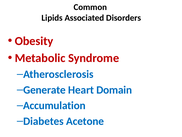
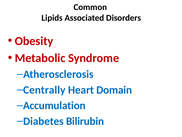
Generate: Generate -> Centrally (44, 90)
Acetone: Acetone -> Bilirubin (85, 121)
